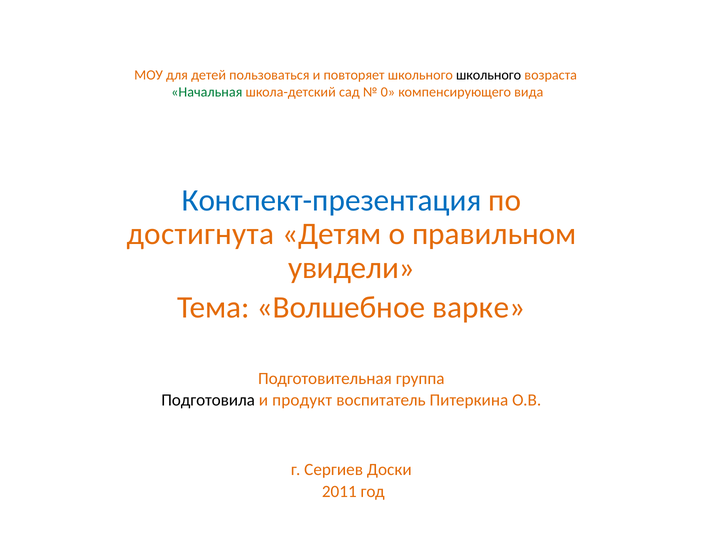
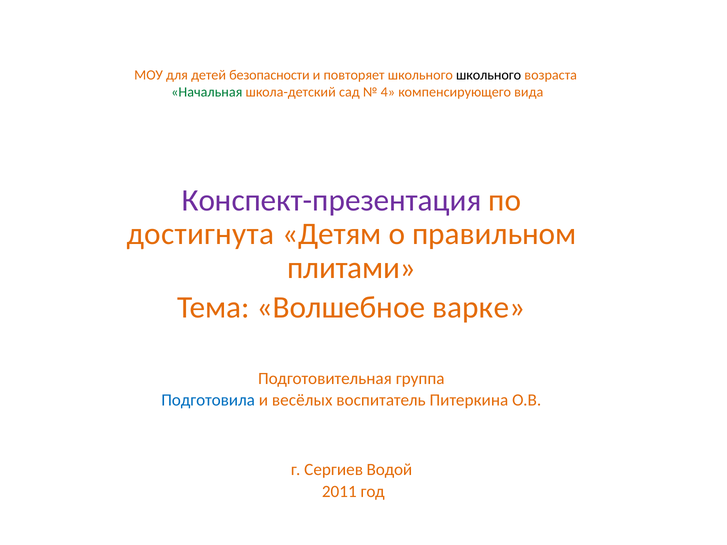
пользоваться: пользоваться -> безопасности (269, 75)
0: 0 -> 4 (388, 92)
Конспект-презентация colour: blue -> purple (332, 200)
увидели: увидели -> плитами (352, 268)
Подготовила colour: black -> blue (208, 400)
продукт: продукт -> весёлых (302, 400)
Доски: Доски -> Водой (389, 470)
